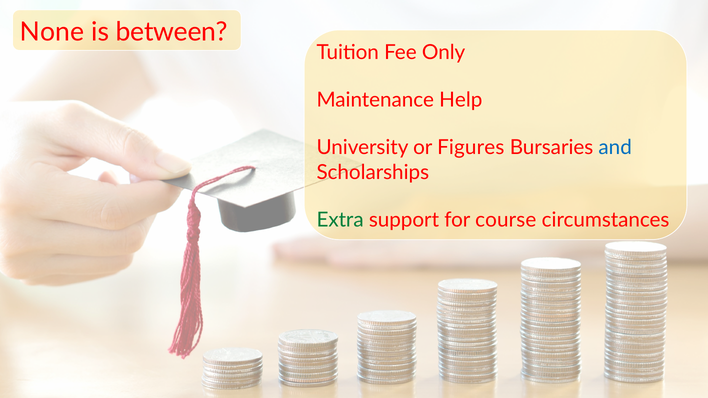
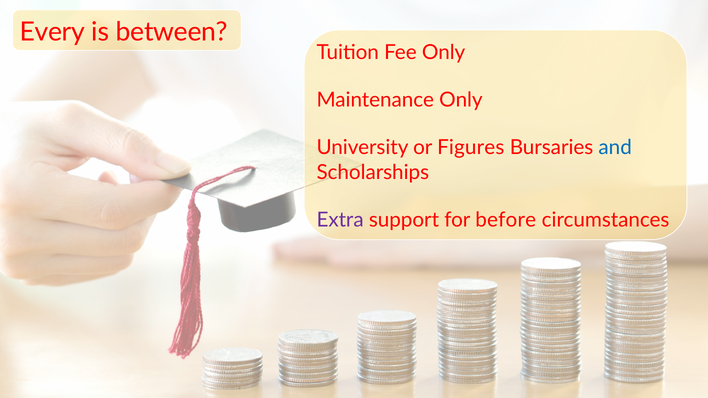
None: None -> Every (52, 32)
Maintenance Help: Help -> Only (461, 100)
Extra colour: green -> purple (340, 220)
course: course -> before (506, 220)
